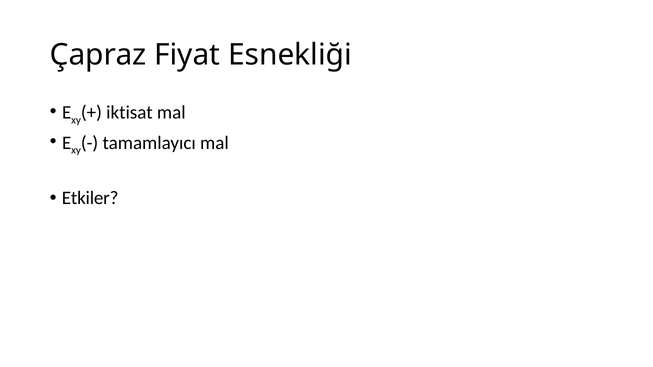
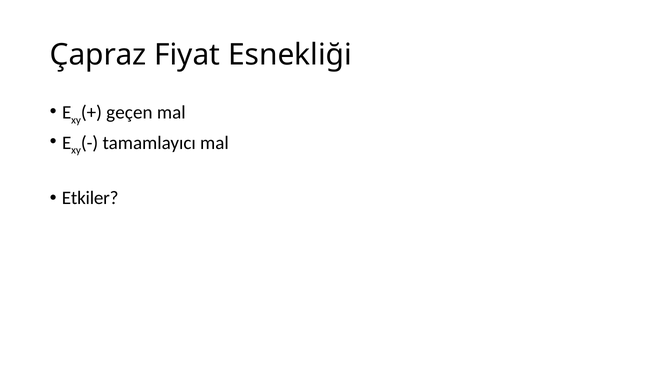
iktisat: iktisat -> geçen (129, 113)
